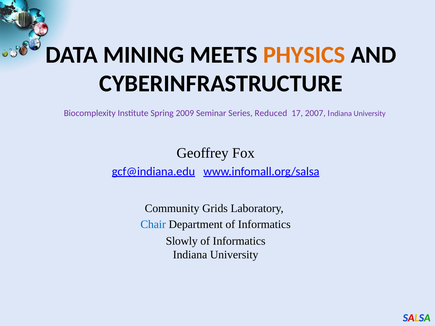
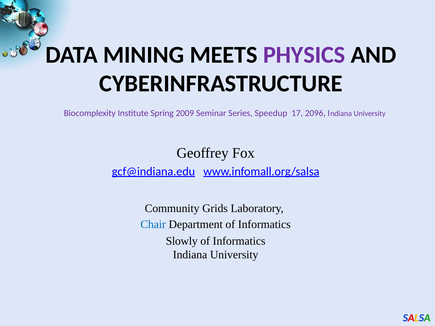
PHYSICS colour: orange -> purple (304, 55)
Reduced: Reduced -> Speedup (271, 113)
2007: 2007 -> 2096 (315, 113)
